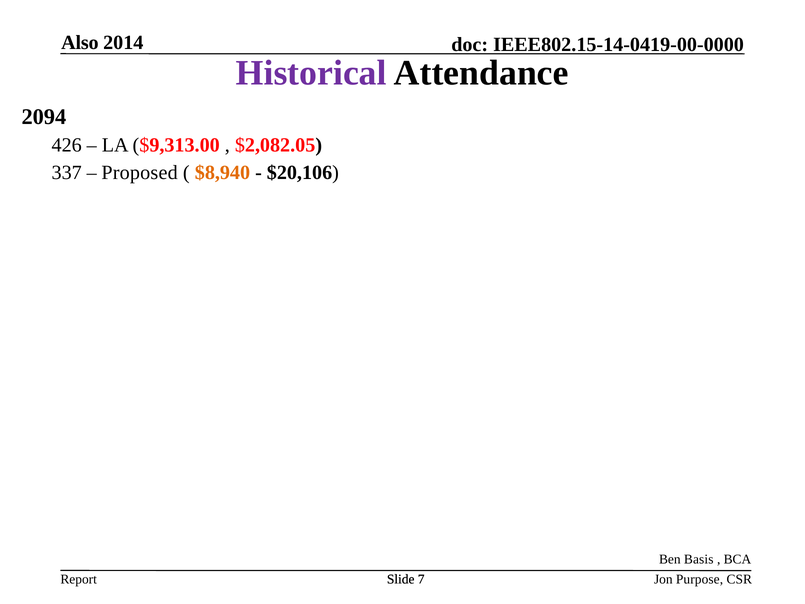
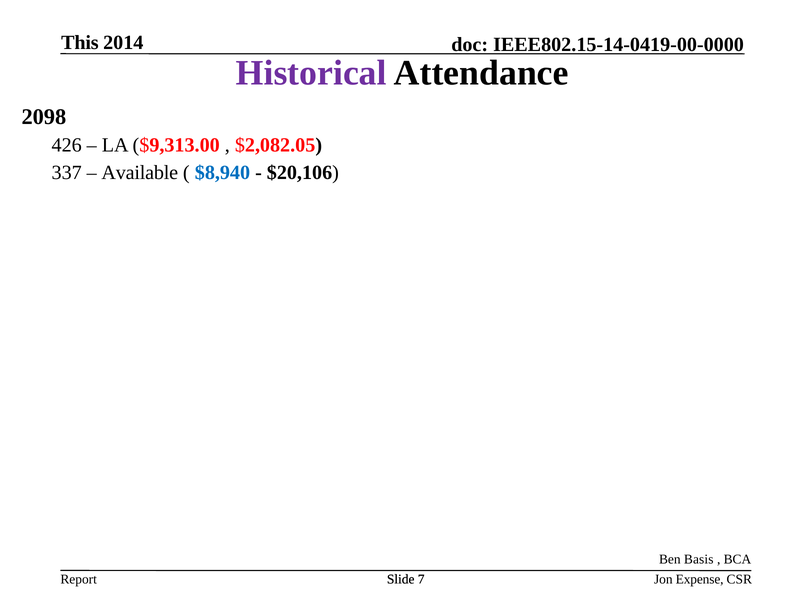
Also: Also -> This (80, 43)
2094: 2094 -> 2098 (44, 117)
Proposed: Proposed -> Available (140, 172)
$8,940 colour: orange -> blue (222, 172)
Purpose: Purpose -> Expense (700, 579)
